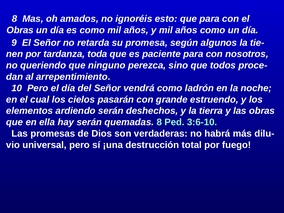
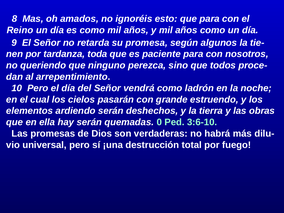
Obras: Obras -> Reino (20, 30)
quemadas 8: 8 -> 0 (159, 122)
